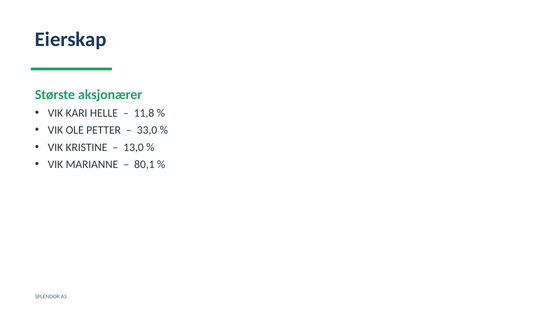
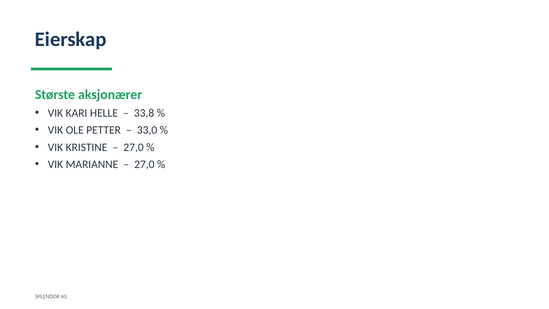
11,8: 11,8 -> 33,8 (144, 113)
13,0: 13,0 -> 27,0 (134, 147)
80,1: 80,1 -> 27,0 (144, 164)
